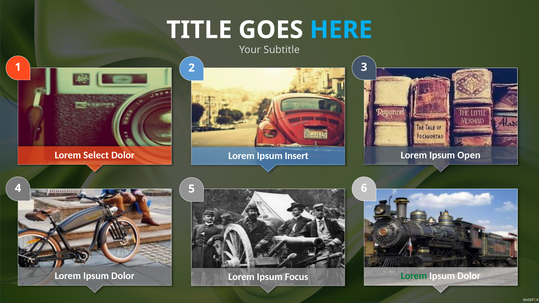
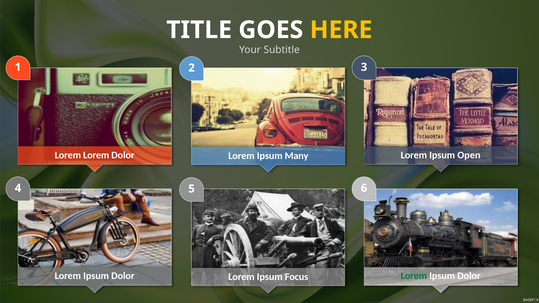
HERE colour: light blue -> yellow (341, 30)
Lorem Select: Select -> Lorem (96, 155)
Insert: Insert -> Many (297, 156)
